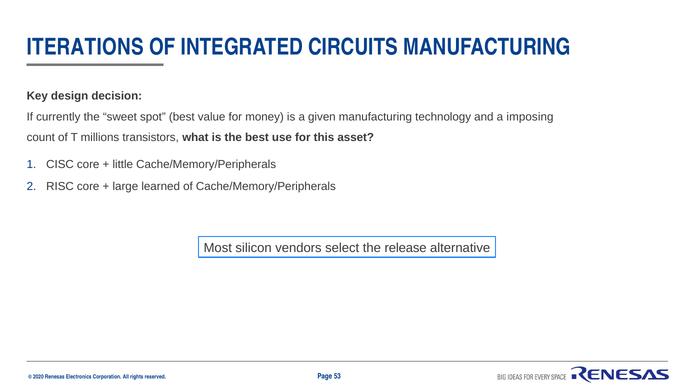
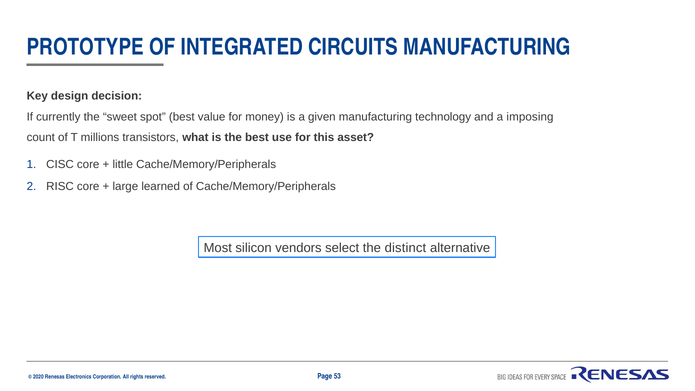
ITERATIONS: ITERATIONS -> PROTOTYPE (85, 47)
release: release -> distinct (405, 248)
